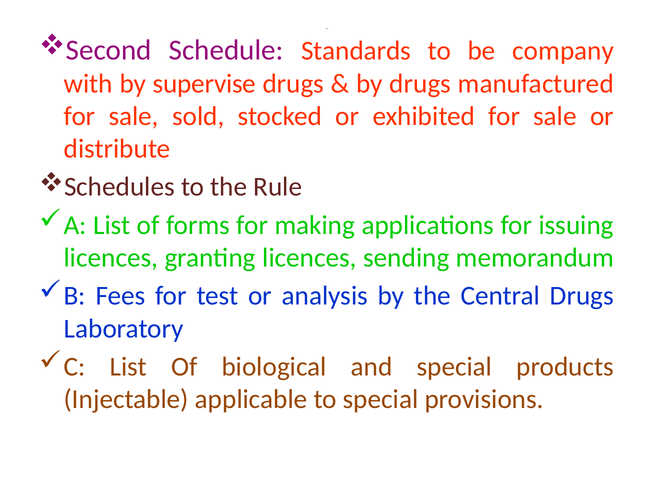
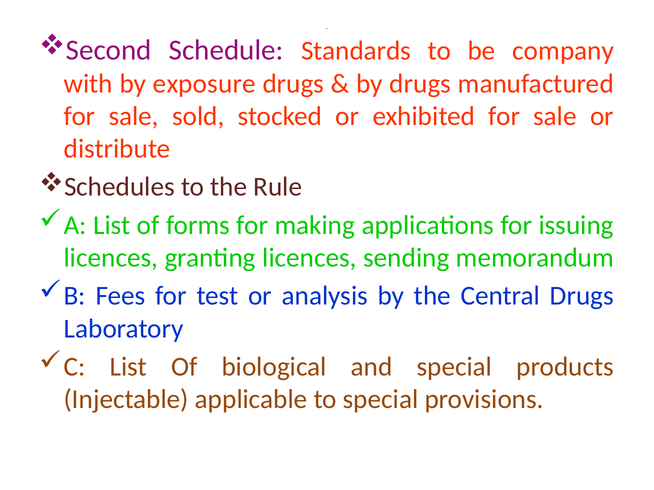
supervise: supervise -> exposure (204, 84)
